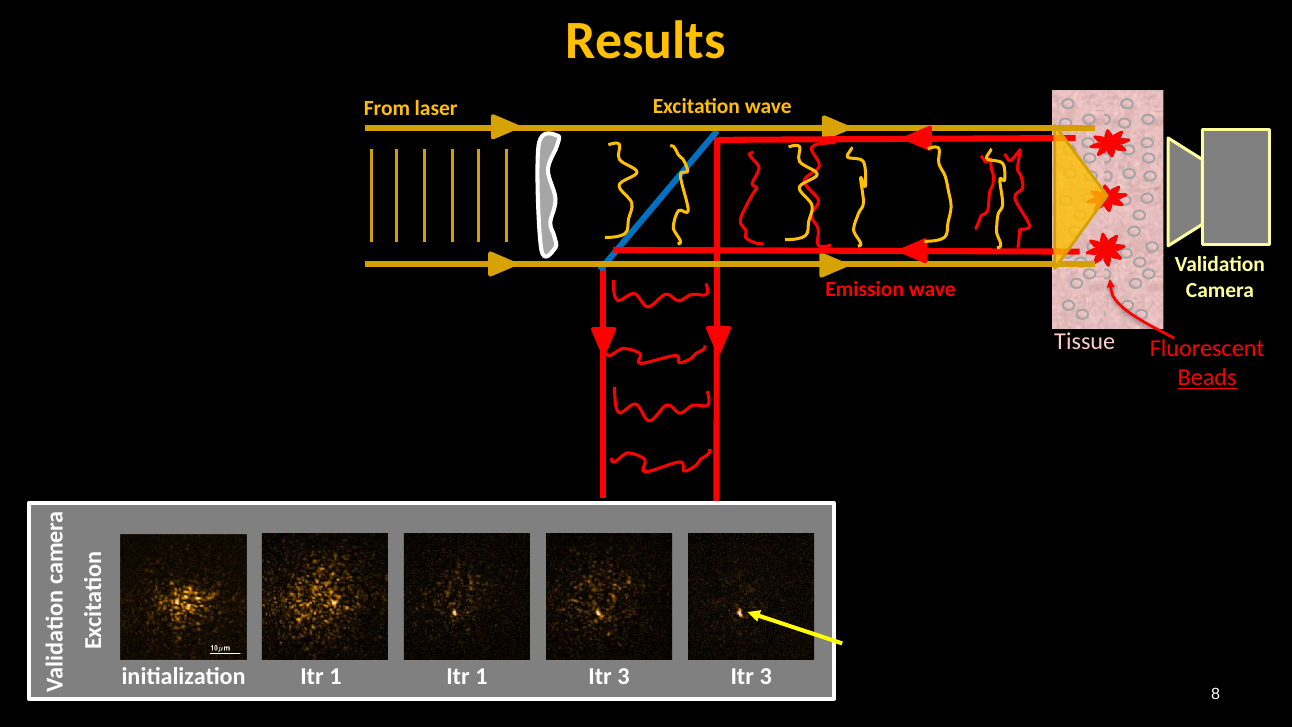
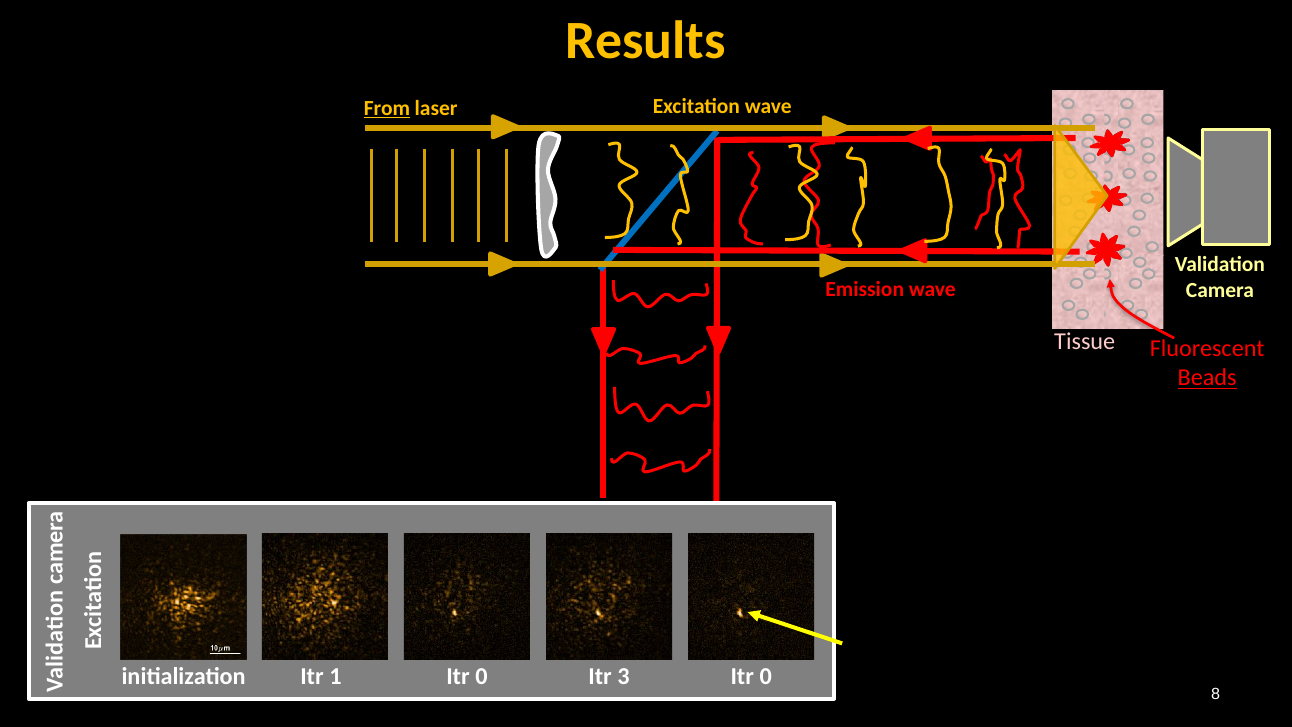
From underline: none -> present (387, 109)
1 Itr 1: 1 -> 0 (481, 676)
3: 3 -> 0 (766, 676)
